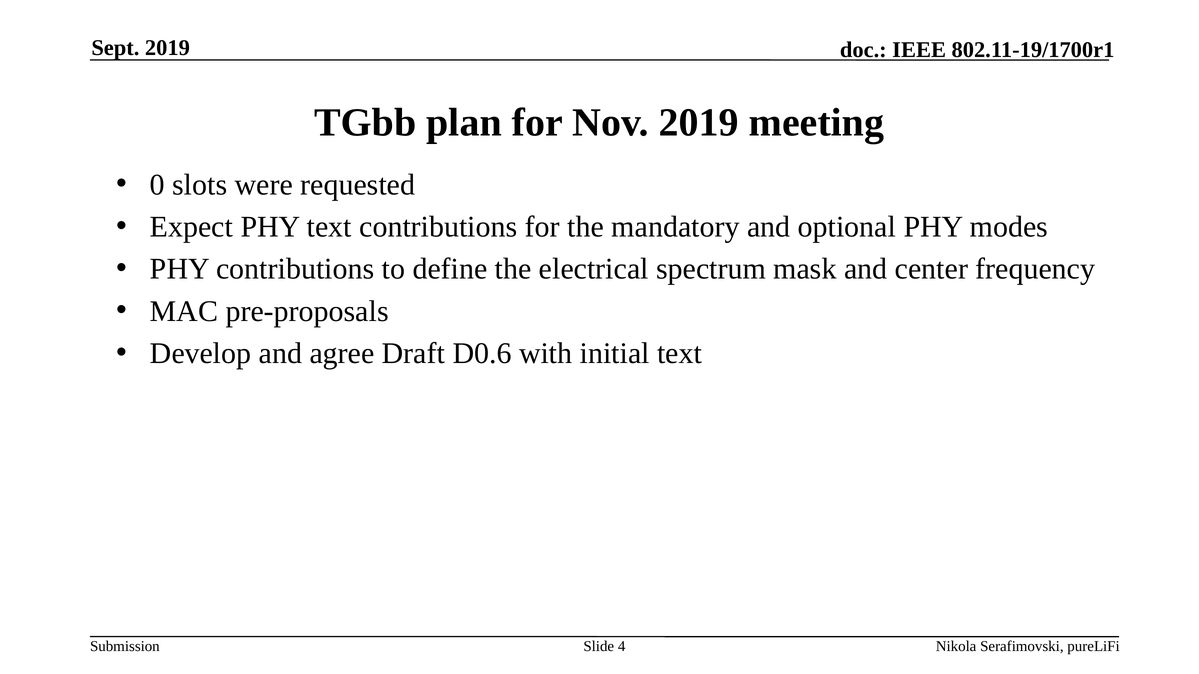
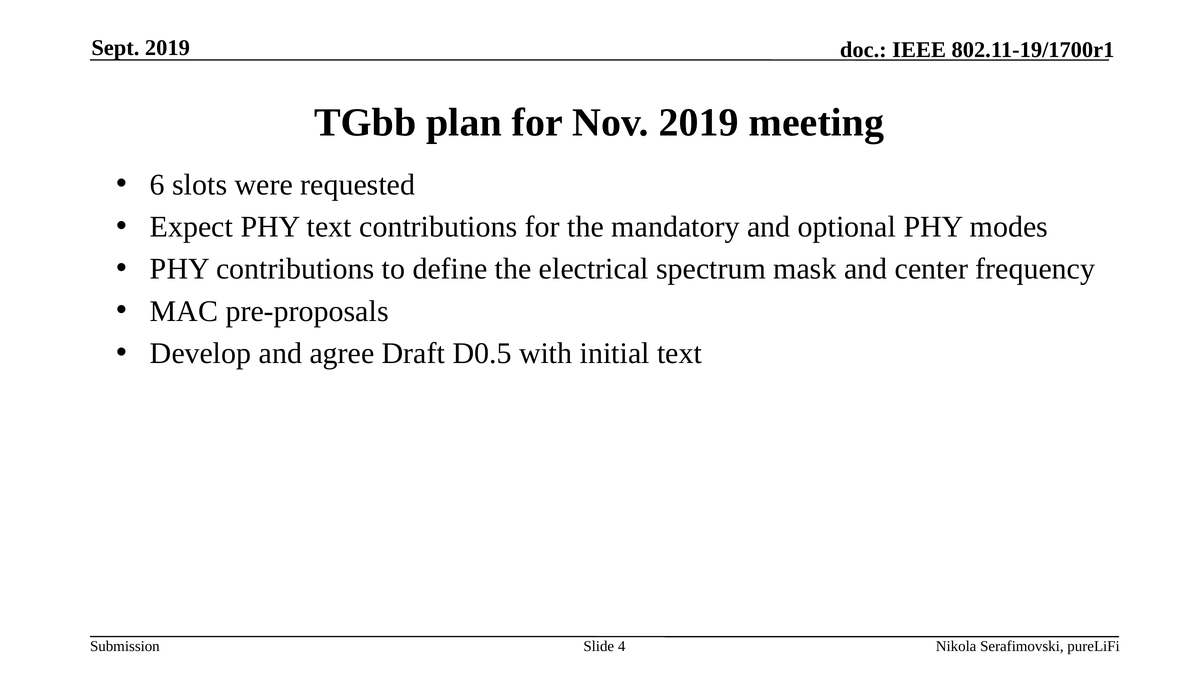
0: 0 -> 6 (157, 185)
D0.6: D0.6 -> D0.5 (482, 354)
